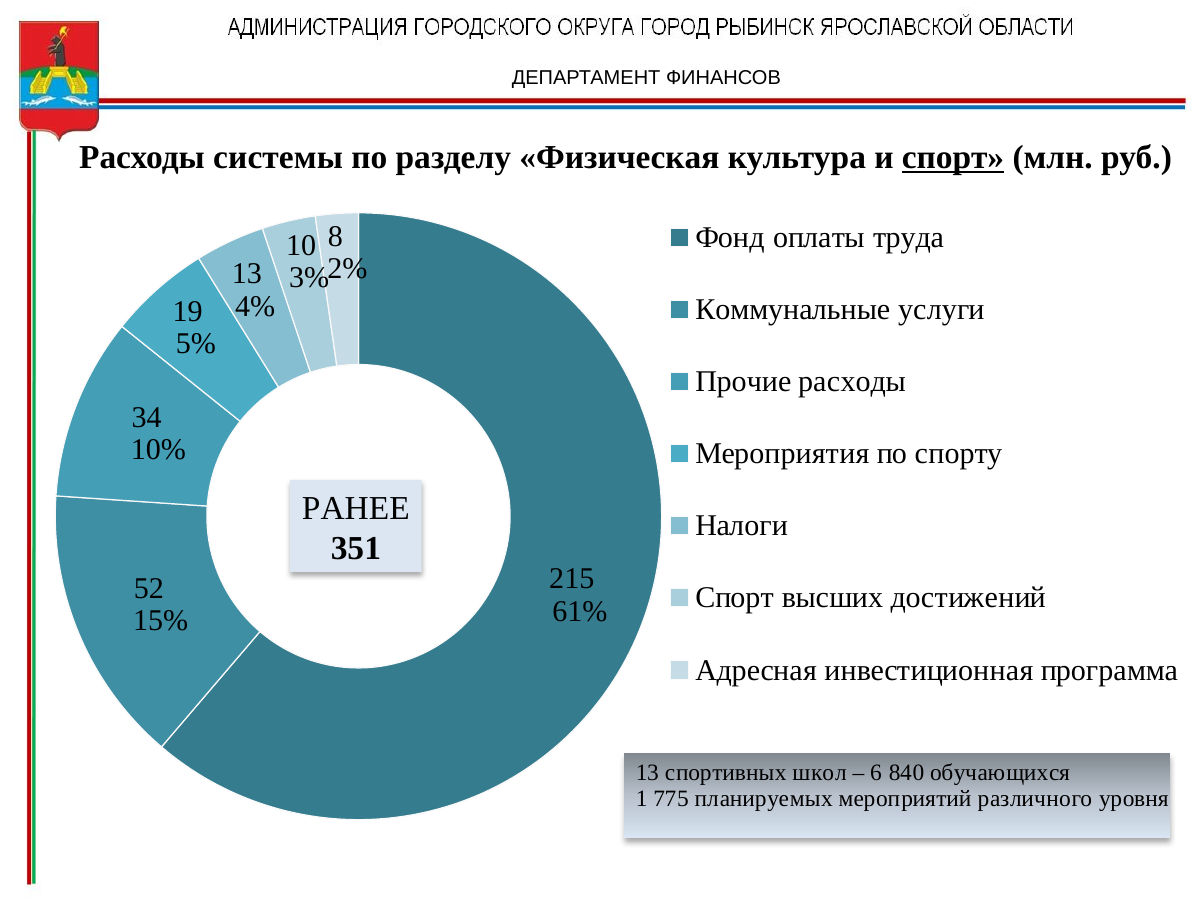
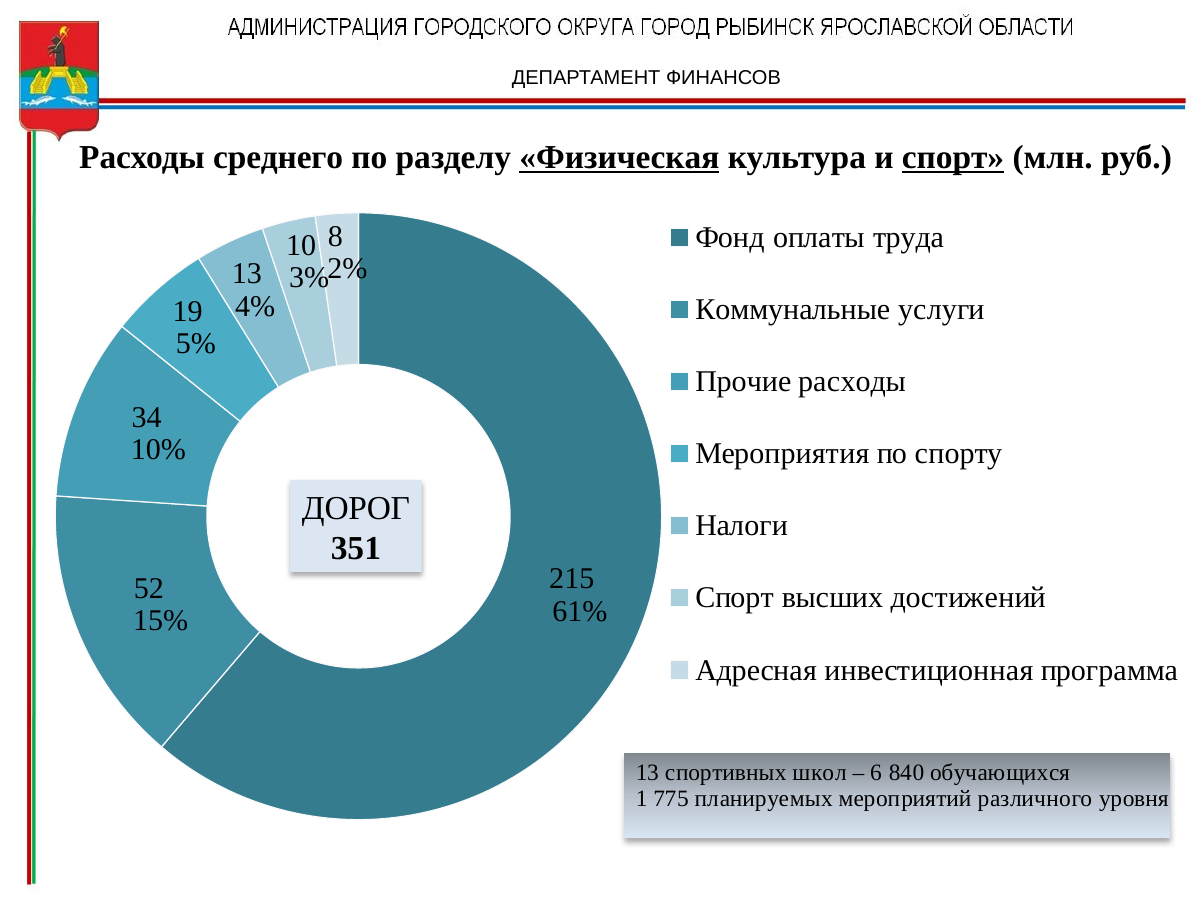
системы: системы -> среднего (278, 157)
Физическая underline: none -> present (619, 157)
РАНЕЕ: РАНЕЕ -> ДОРОГ (356, 508)
